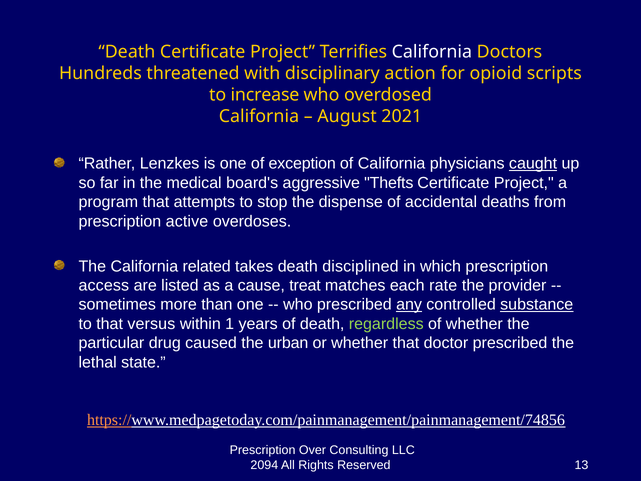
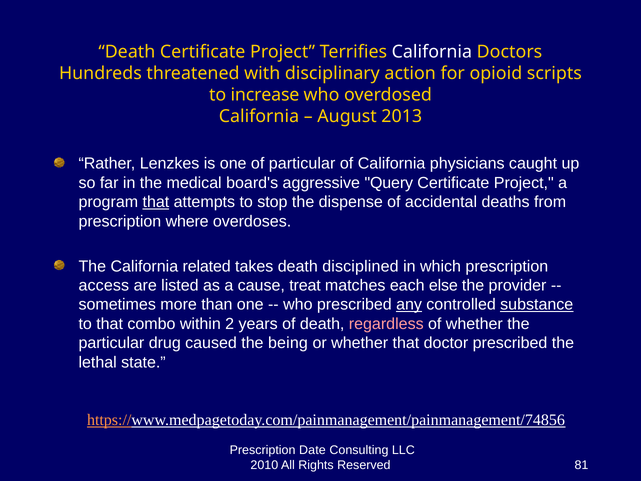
2021: 2021 -> 2013 (402, 116)
of exception: exception -> particular (302, 164)
caught underline: present -> none (533, 164)
Thefts: Thefts -> Query (389, 183)
that underline: none -> present (156, 202)
active: active -> where (187, 221)
rate: rate -> else (443, 285)
versus: versus -> combo (151, 324)
1: 1 -> 2 (230, 324)
regardless colour: light green -> pink (386, 324)
urban: urban -> being (288, 343)
Over: Over -> Date (312, 450)
2094: 2094 -> 2010 (264, 465)
13: 13 -> 81 (581, 465)
